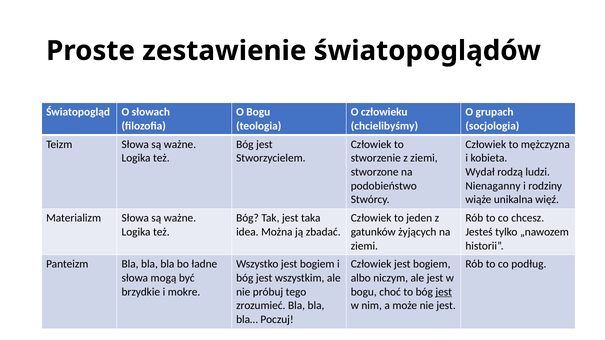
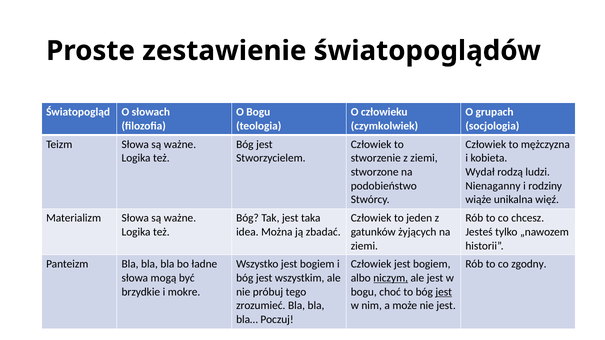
chcielibyśmy: chcielibyśmy -> czymkolwiek (384, 126)
podług: podług -> zgodny (529, 264)
niczym underline: none -> present (391, 278)
